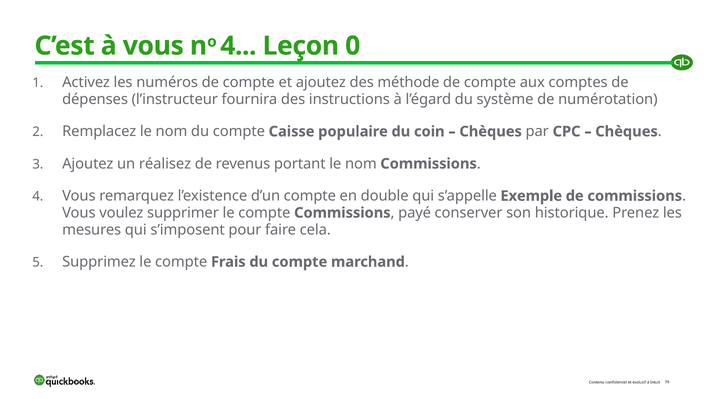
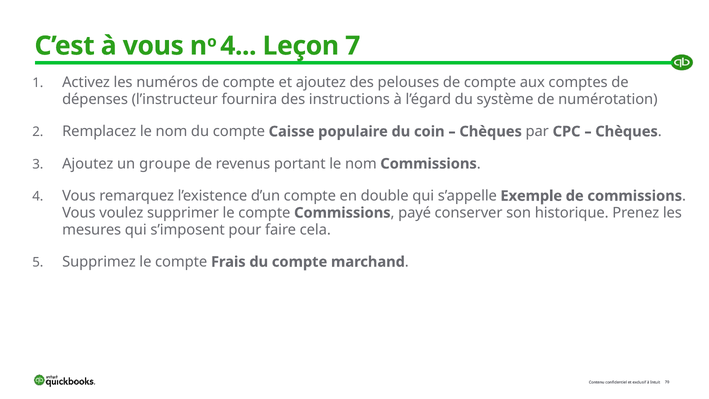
0: 0 -> 7 (353, 46)
méthode: méthode -> pelouses (408, 82)
réalisez: réalisez -> groupe (165, 164)
